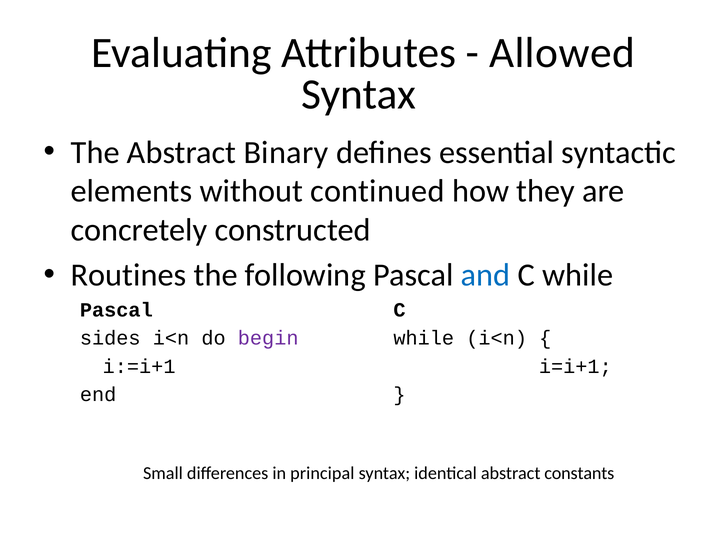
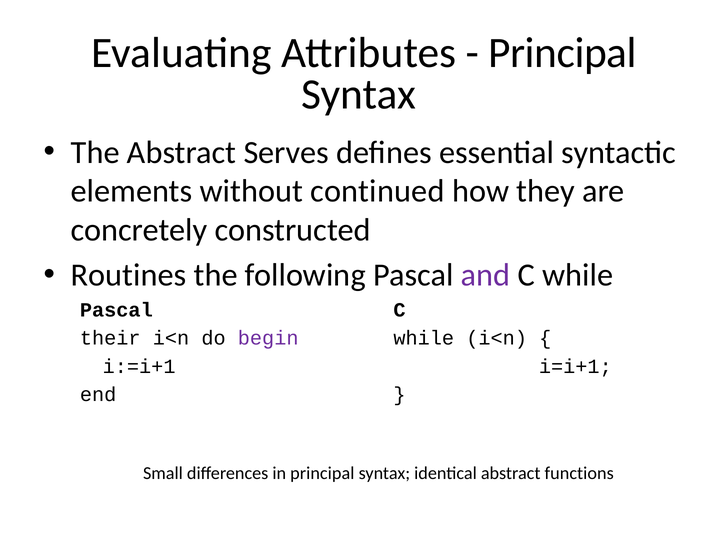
Allowed: Allowed -> Principal (562, 53)
Binary: Binary -> Serves (286, 153)
and colour: blue -> purple (485, 275)
sides: sides -> their (110, 338)
constants: constants -> functions (579, 473)
